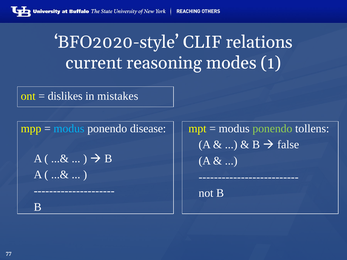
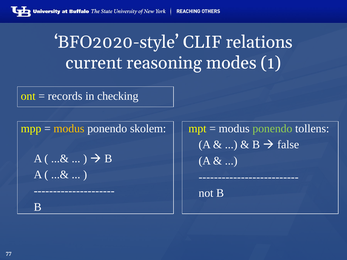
dislikes: dislikes -> records (65, 96)
mistakes: mistakes -> checking (118, 96)
modus colour: light blue -> yellow (69, 129)
disease: disease -> skolem (148, 129)
